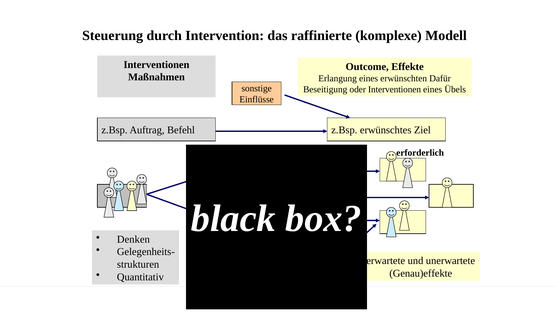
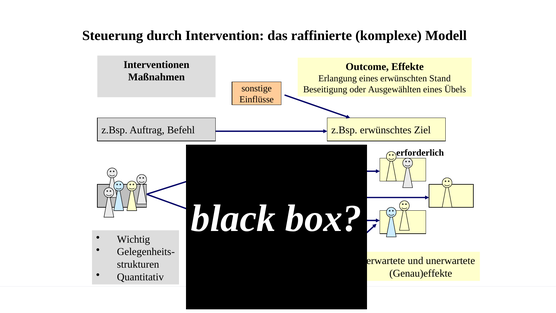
Dafür: Dafür -> Stand (440, 78)
oder Interventionen: Interventionen -> Ausgewählten (394, 90)
Denken: Denken -> Wichtig (134, 239)
